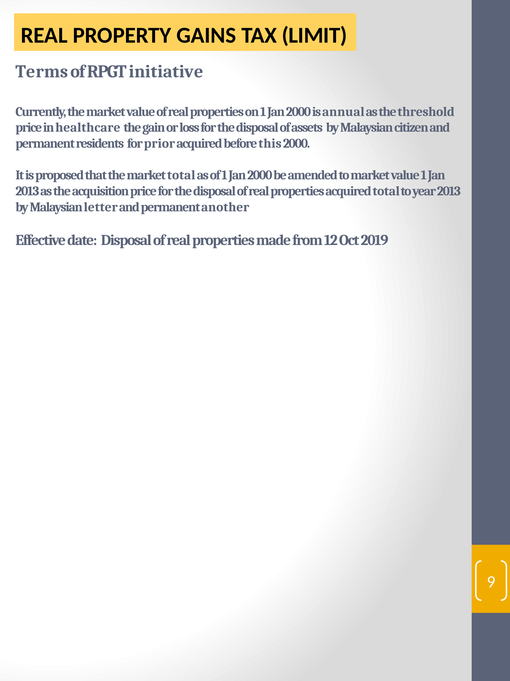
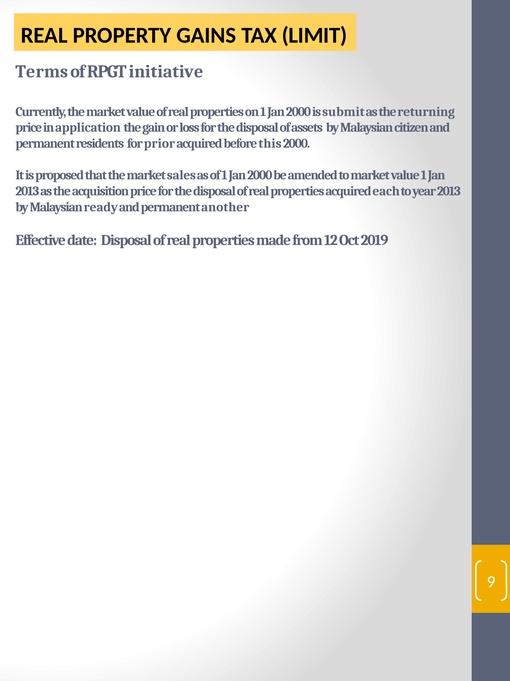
annual: annual -> submit (343, 112)
threshold: threshold -> returning (426, 112)
healthcare: healthcare -> application (88, 127)
market total: total -> sales (181, 175)
acquired total: total -> each (386, 191)
letter: letter -> ready (101, 207)
